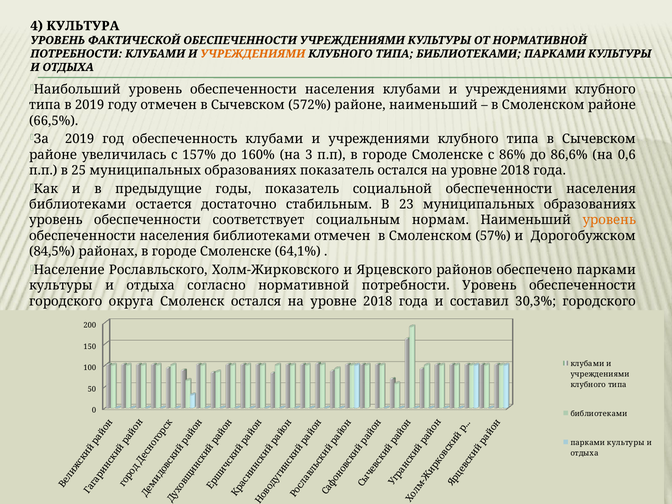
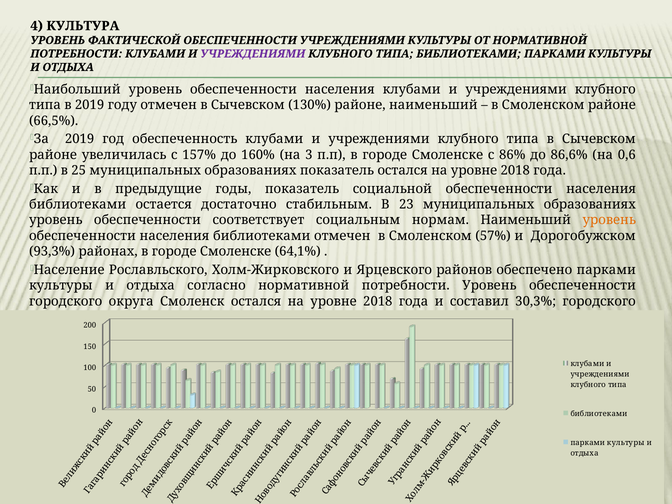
УЧРЕЖДЕНИЯМИ colour: orange -> purple (253, 54)
572%: 572% -> 130% (310, 105)
84,5%: 84,5% -> 93,3% (52, 252)
